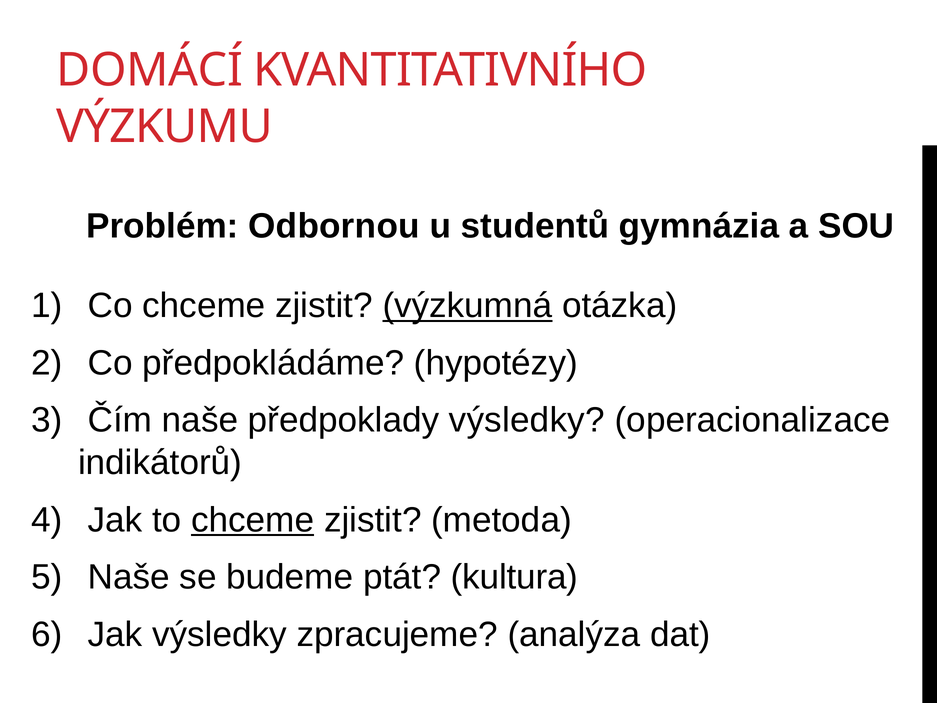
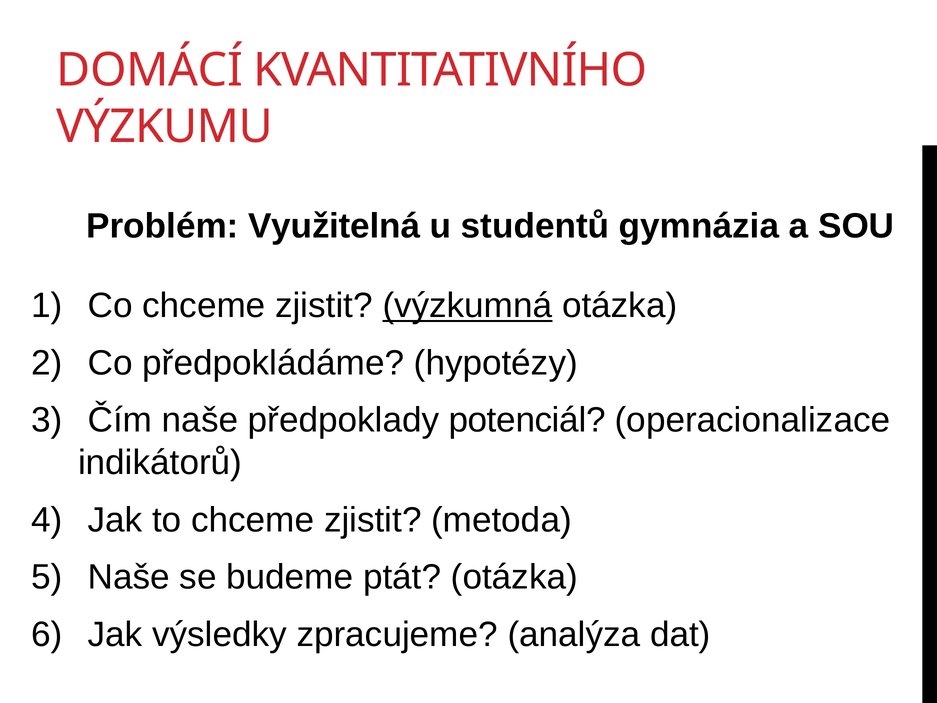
Odbornou: Odbornou -> Využitelná (334, 226)
předpoklady výsledky: výsledky -> potenciál (527, 420)
chceme underline: present -> none (253, 520)
ptát kultura: kultura -> otázka (514, 577)
